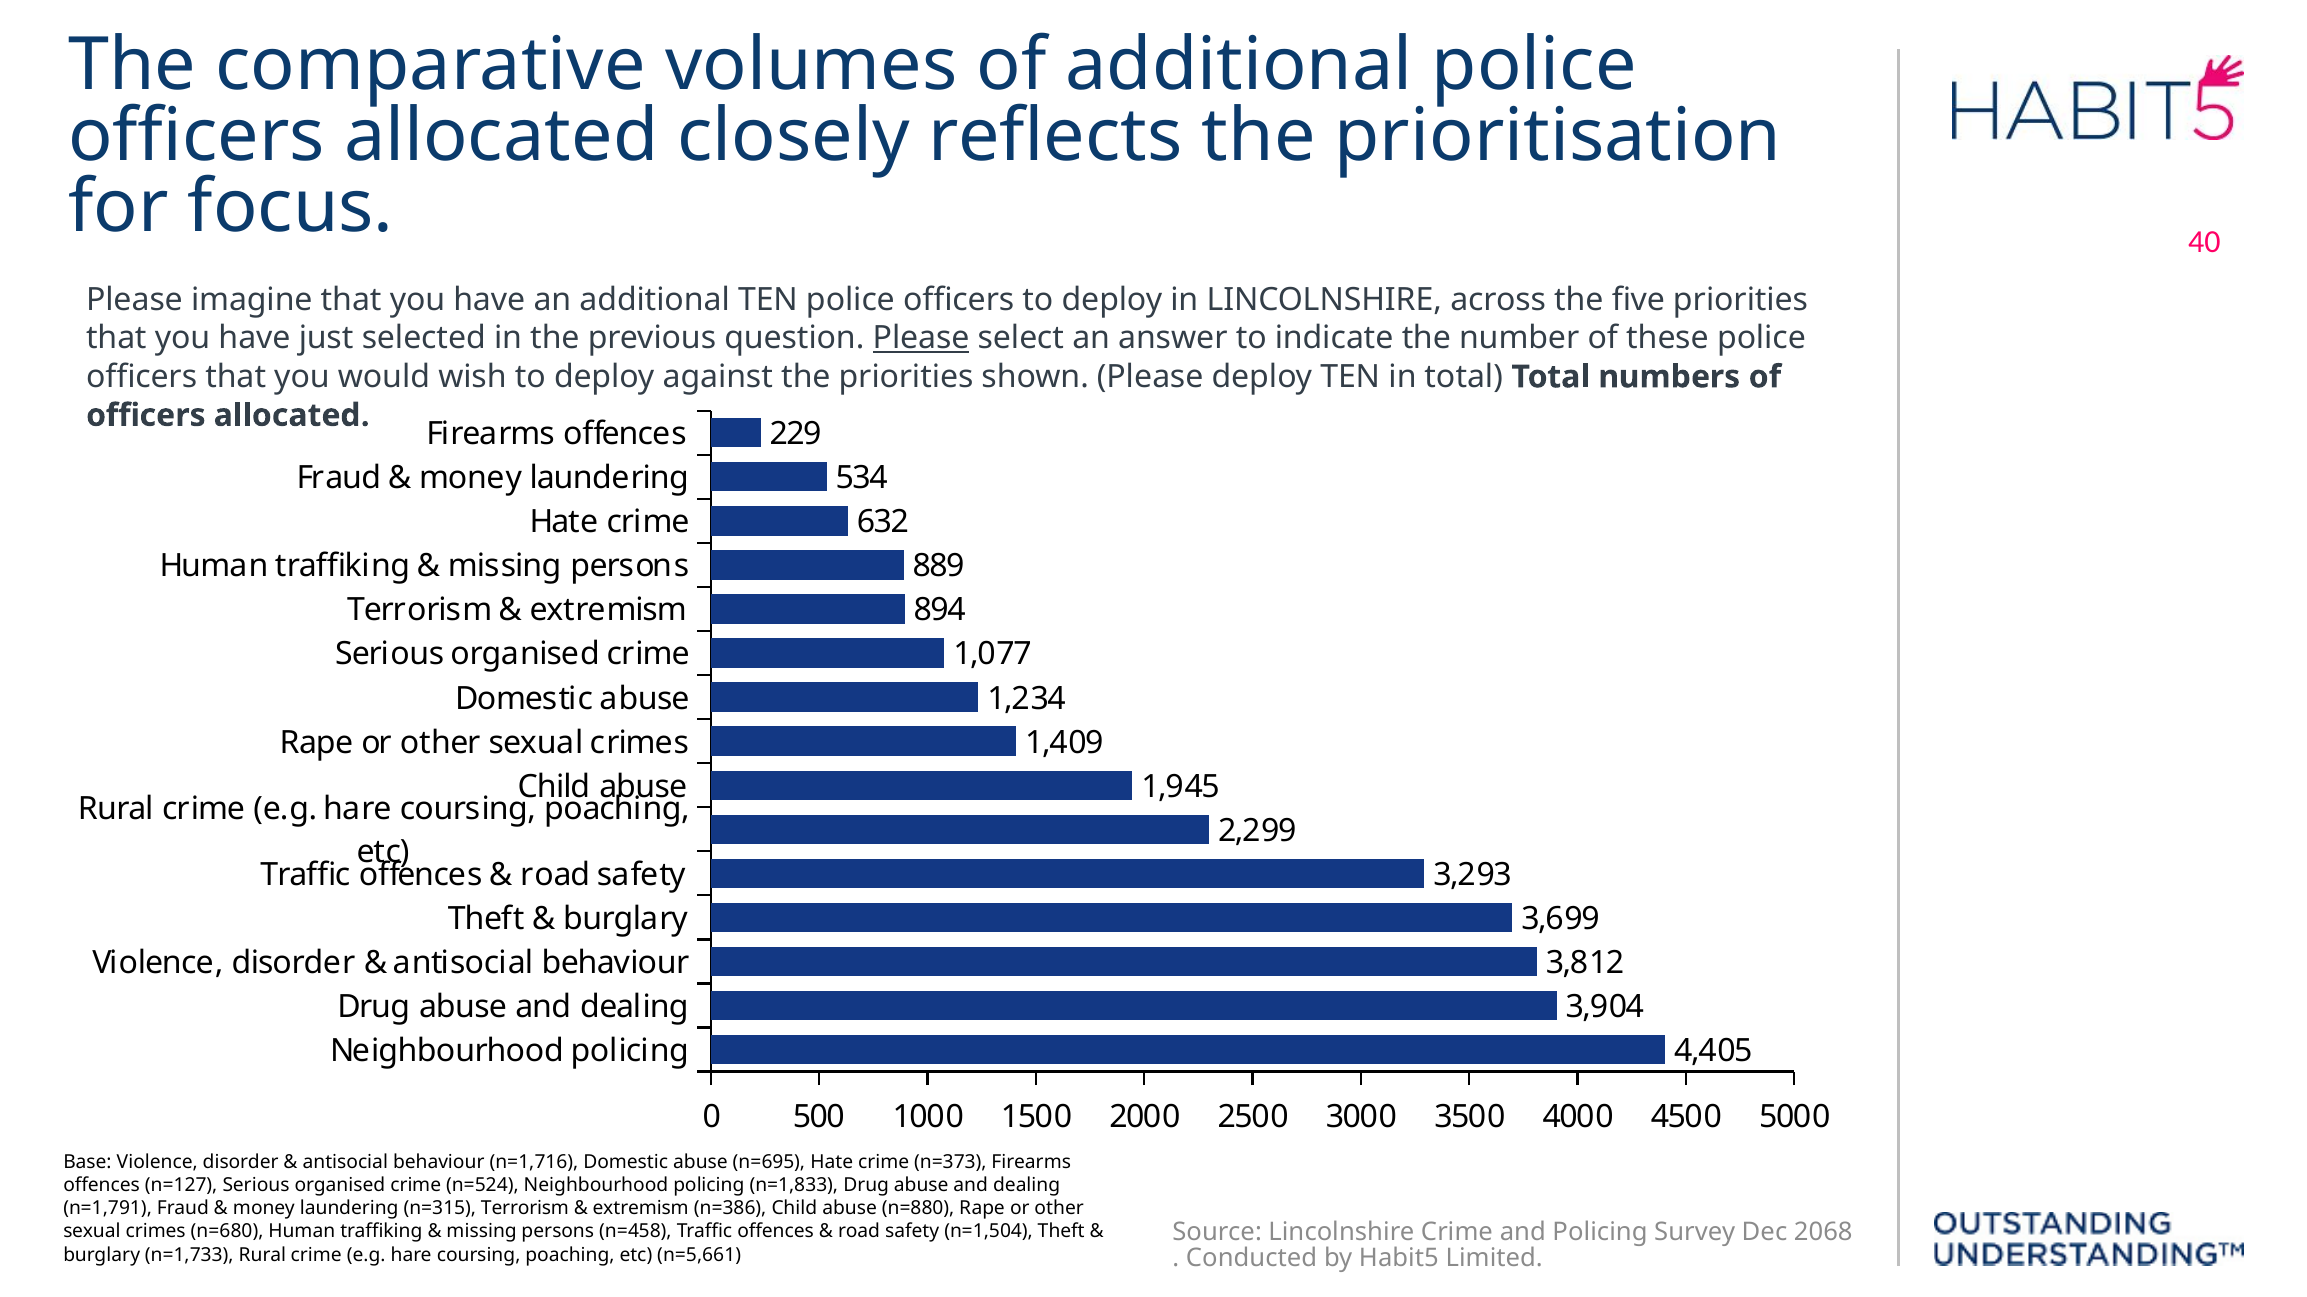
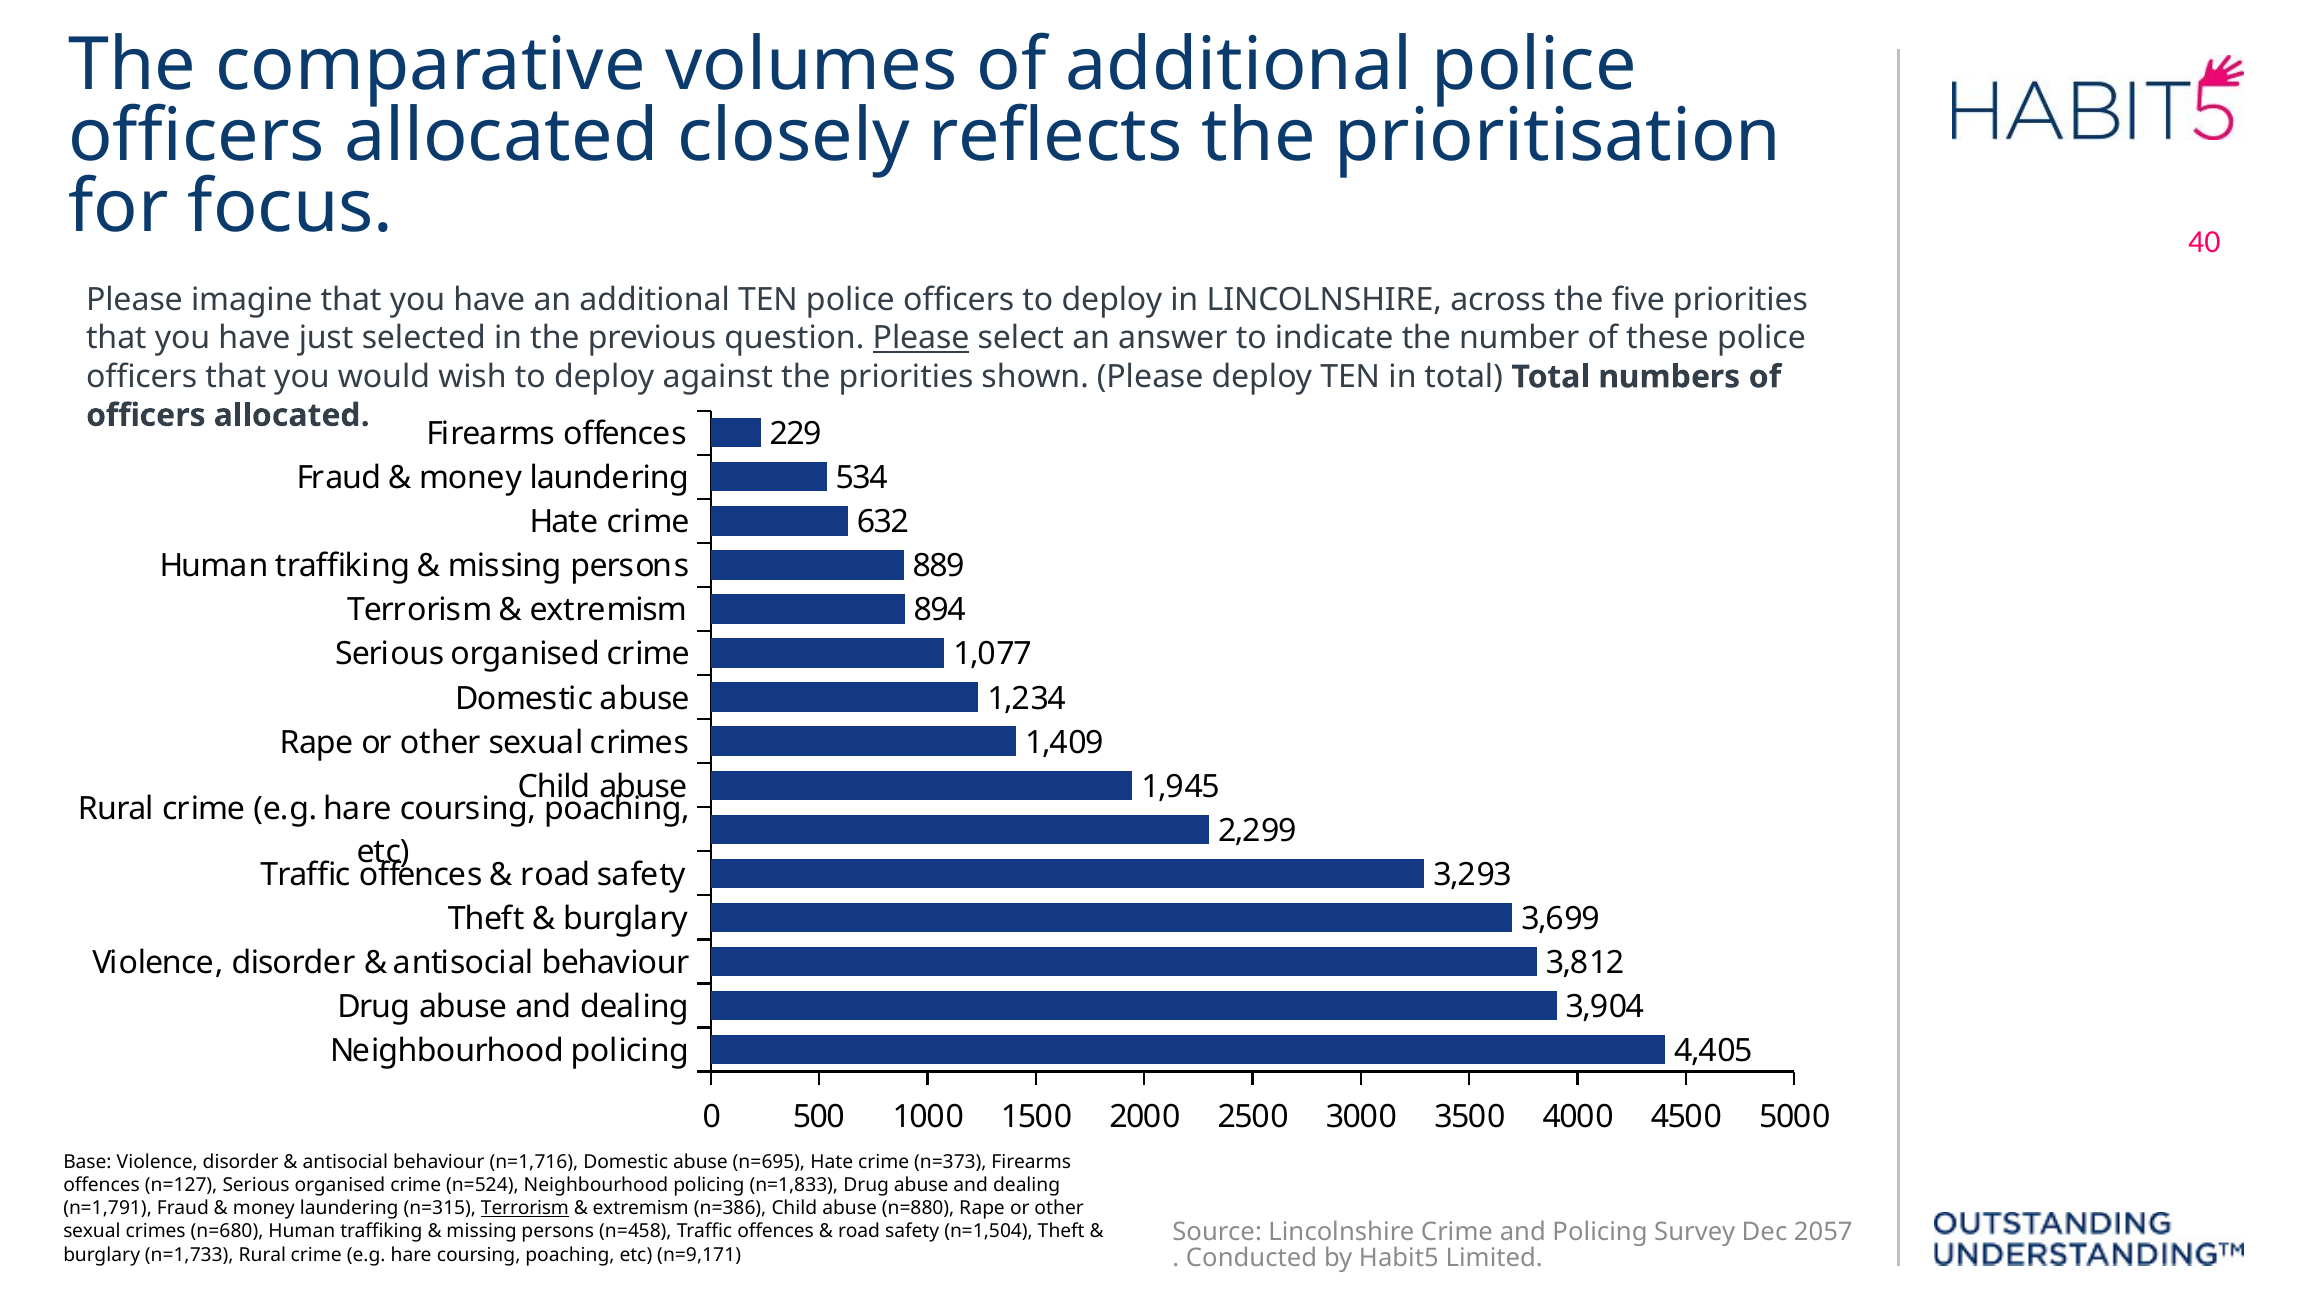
Terrorism underline: none -> present (525, 1209)
2068: 2068 -> 2057 (1823, 1233)
n=5,661: n=5,661 -> n=9,171 (699, 1255)
